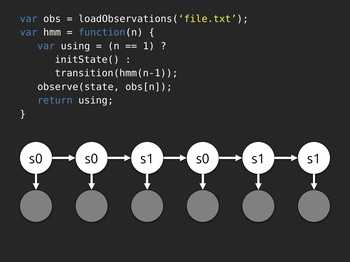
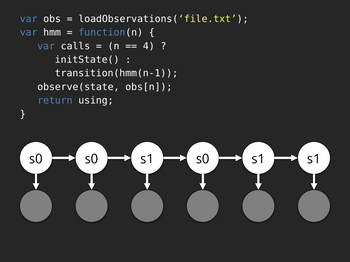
var using: using -> calls (75, 46)
1: 1 -> 4 (149, 46)
